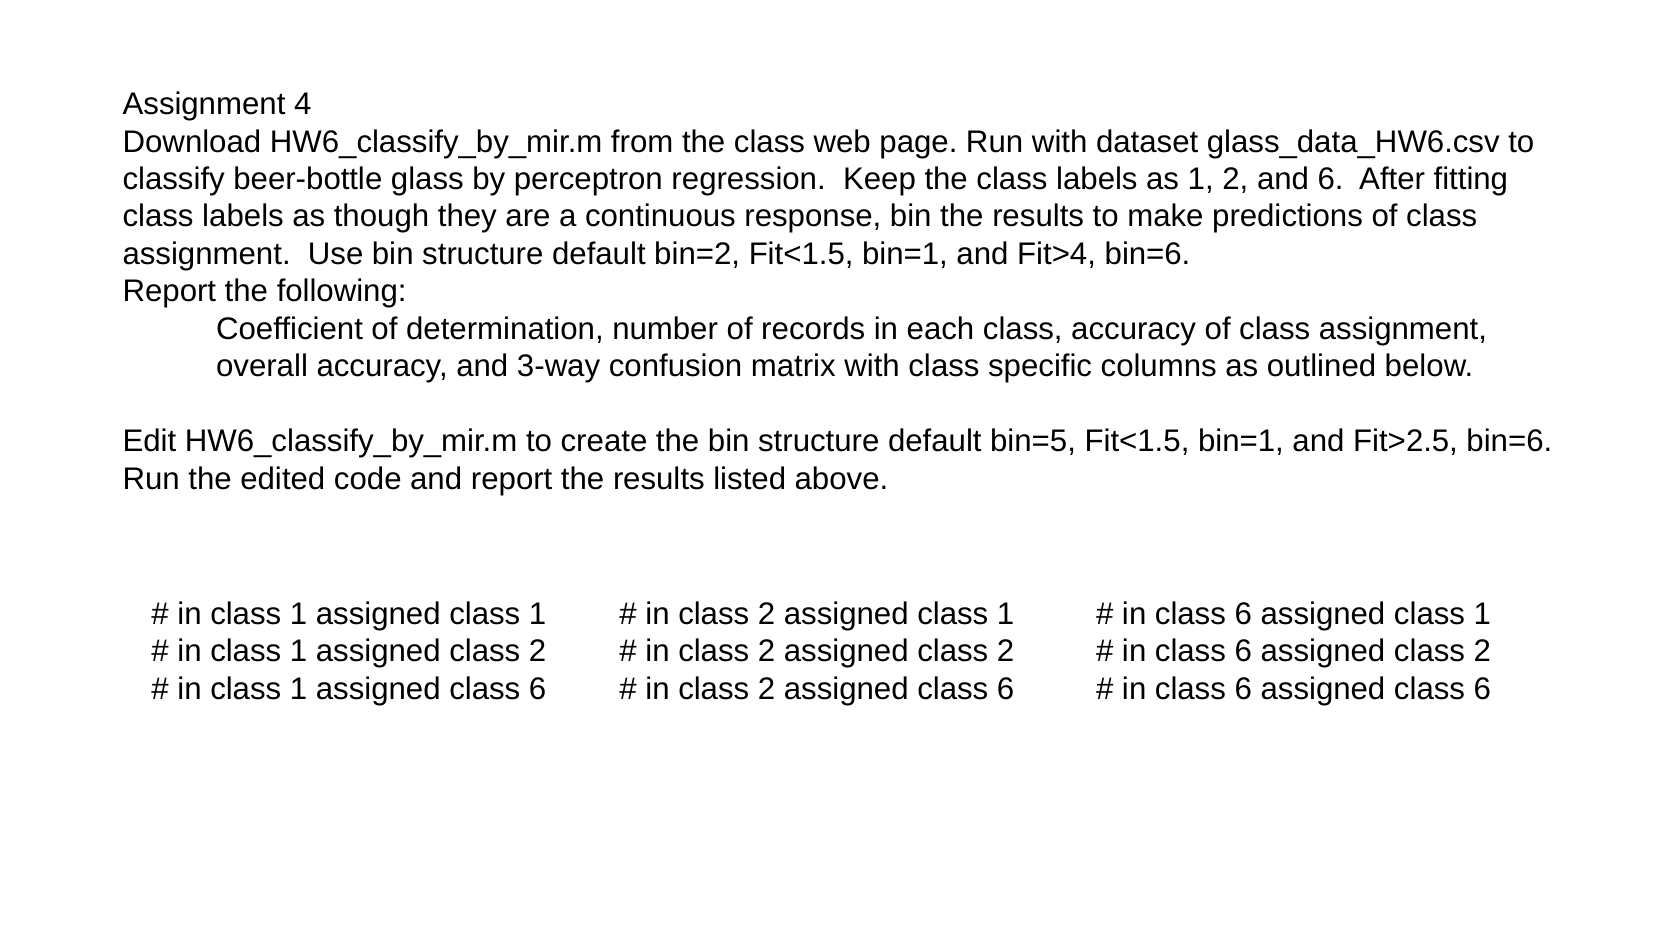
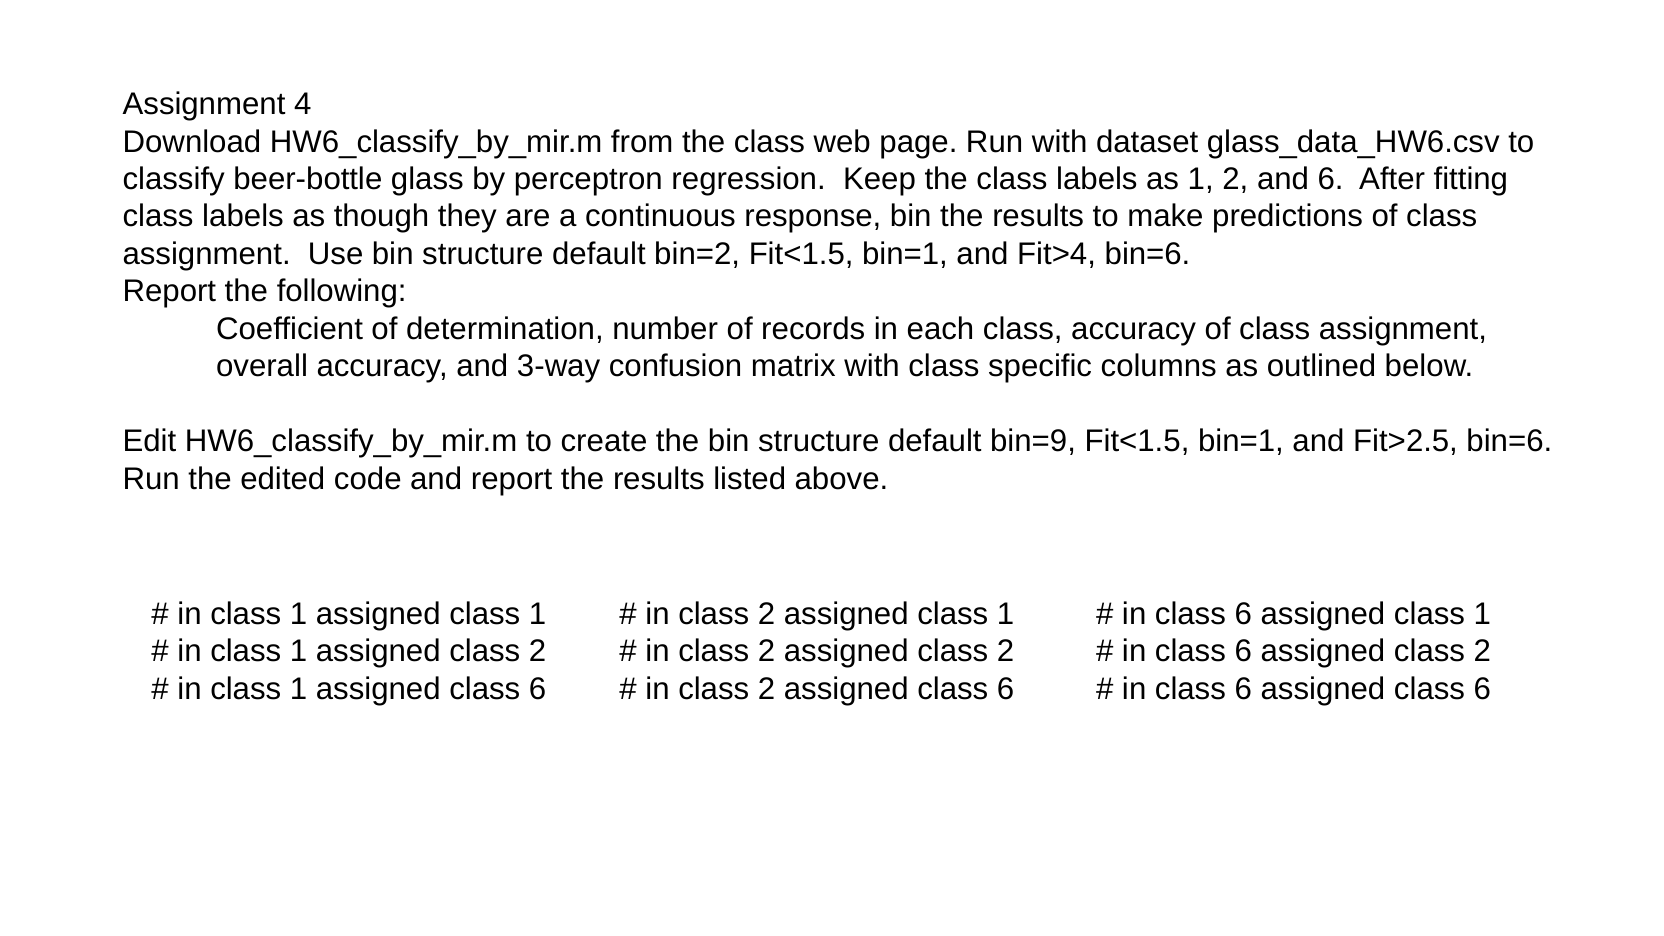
bin=5: bin=5 -> bin=9 (1033, 441)
